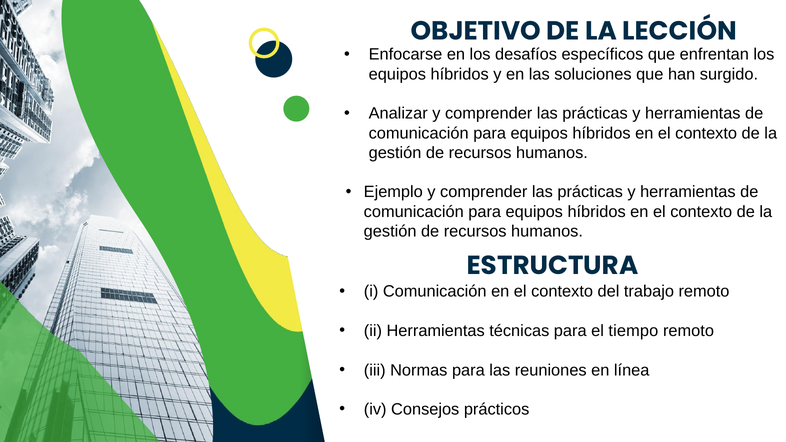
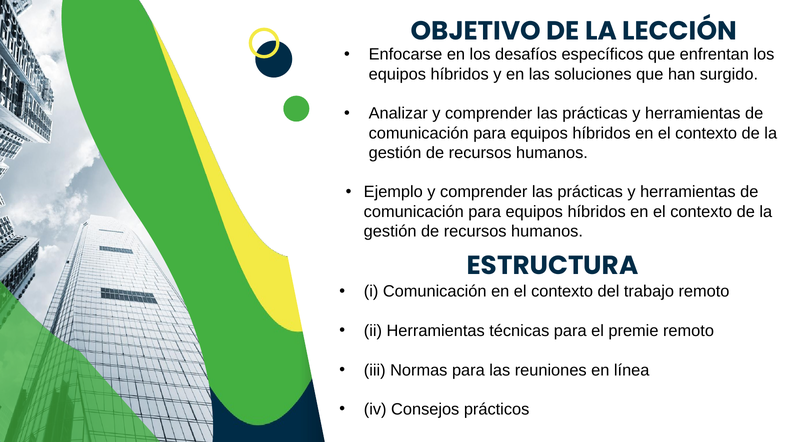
tiempo: tiempo -> premie (633, 331)
